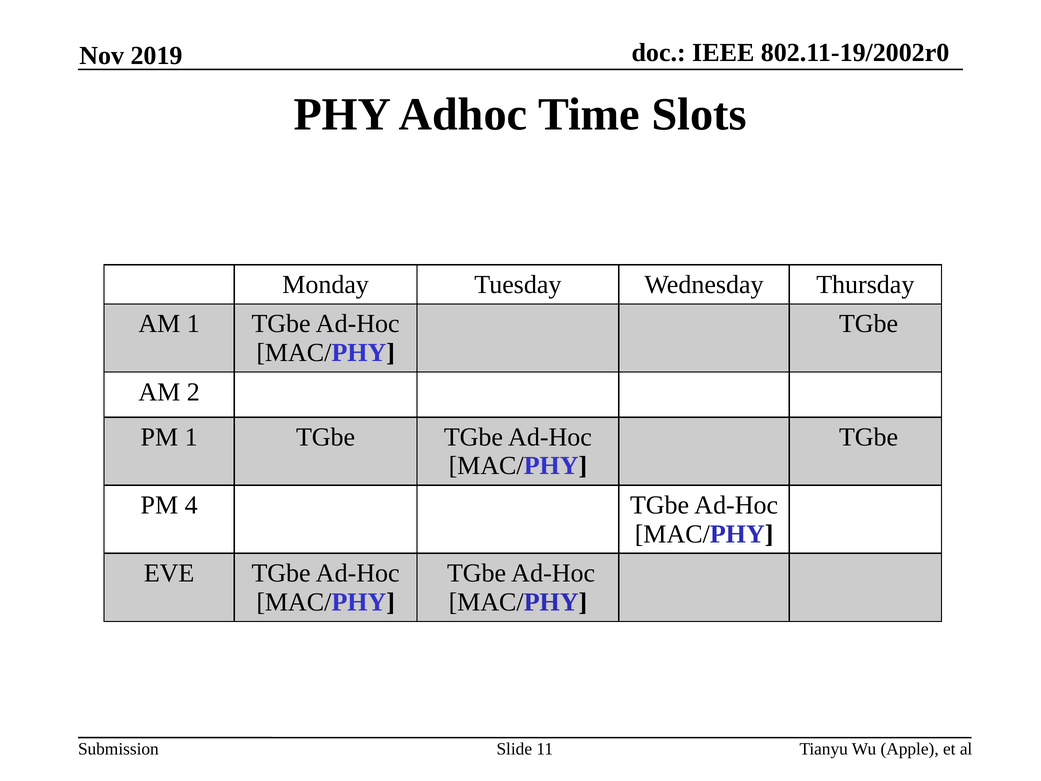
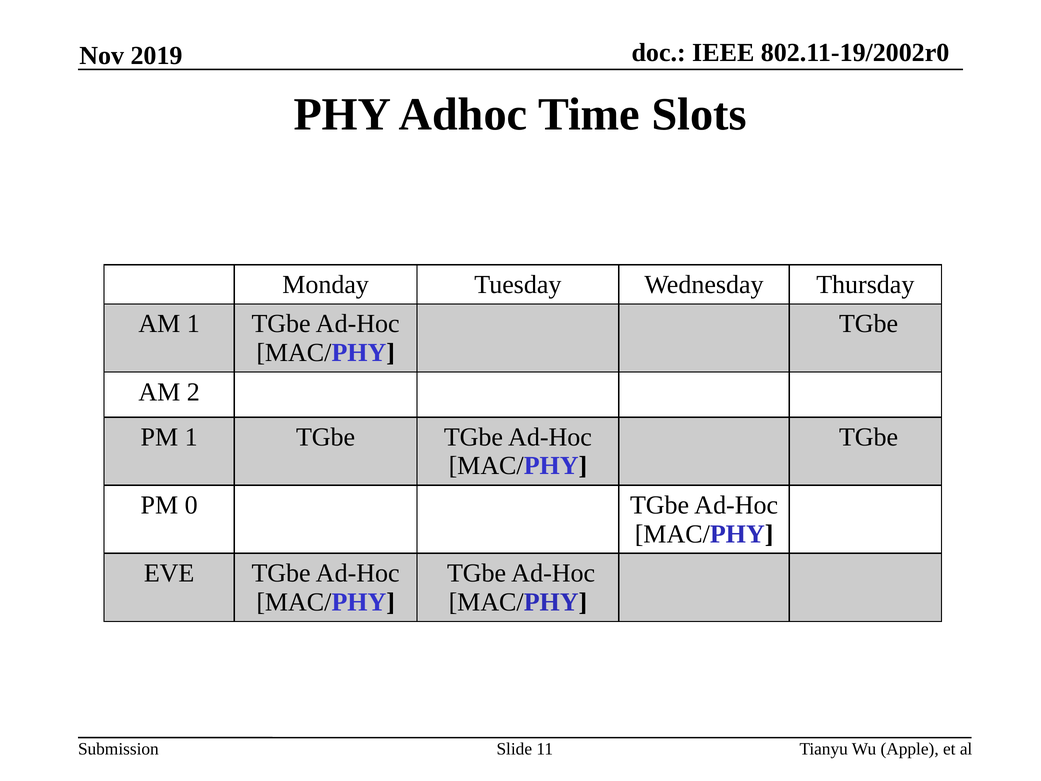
4: 4 -> 0 (191, 505)
